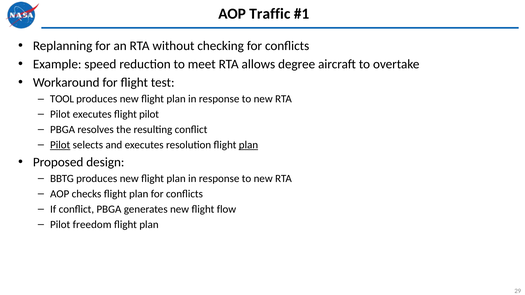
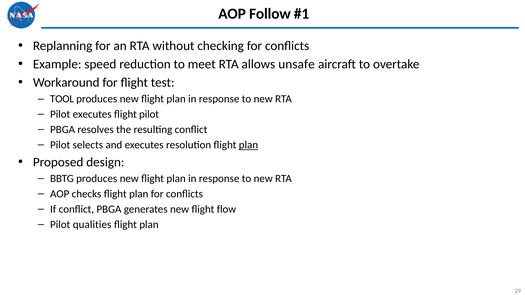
Traffic: Traffic -> Follow (270, 14)
degree: degree -> unsafe (297, 64)
Pilot underline: present -> none (60, 145)
freedom: freedom -> qualities (92, 225)
